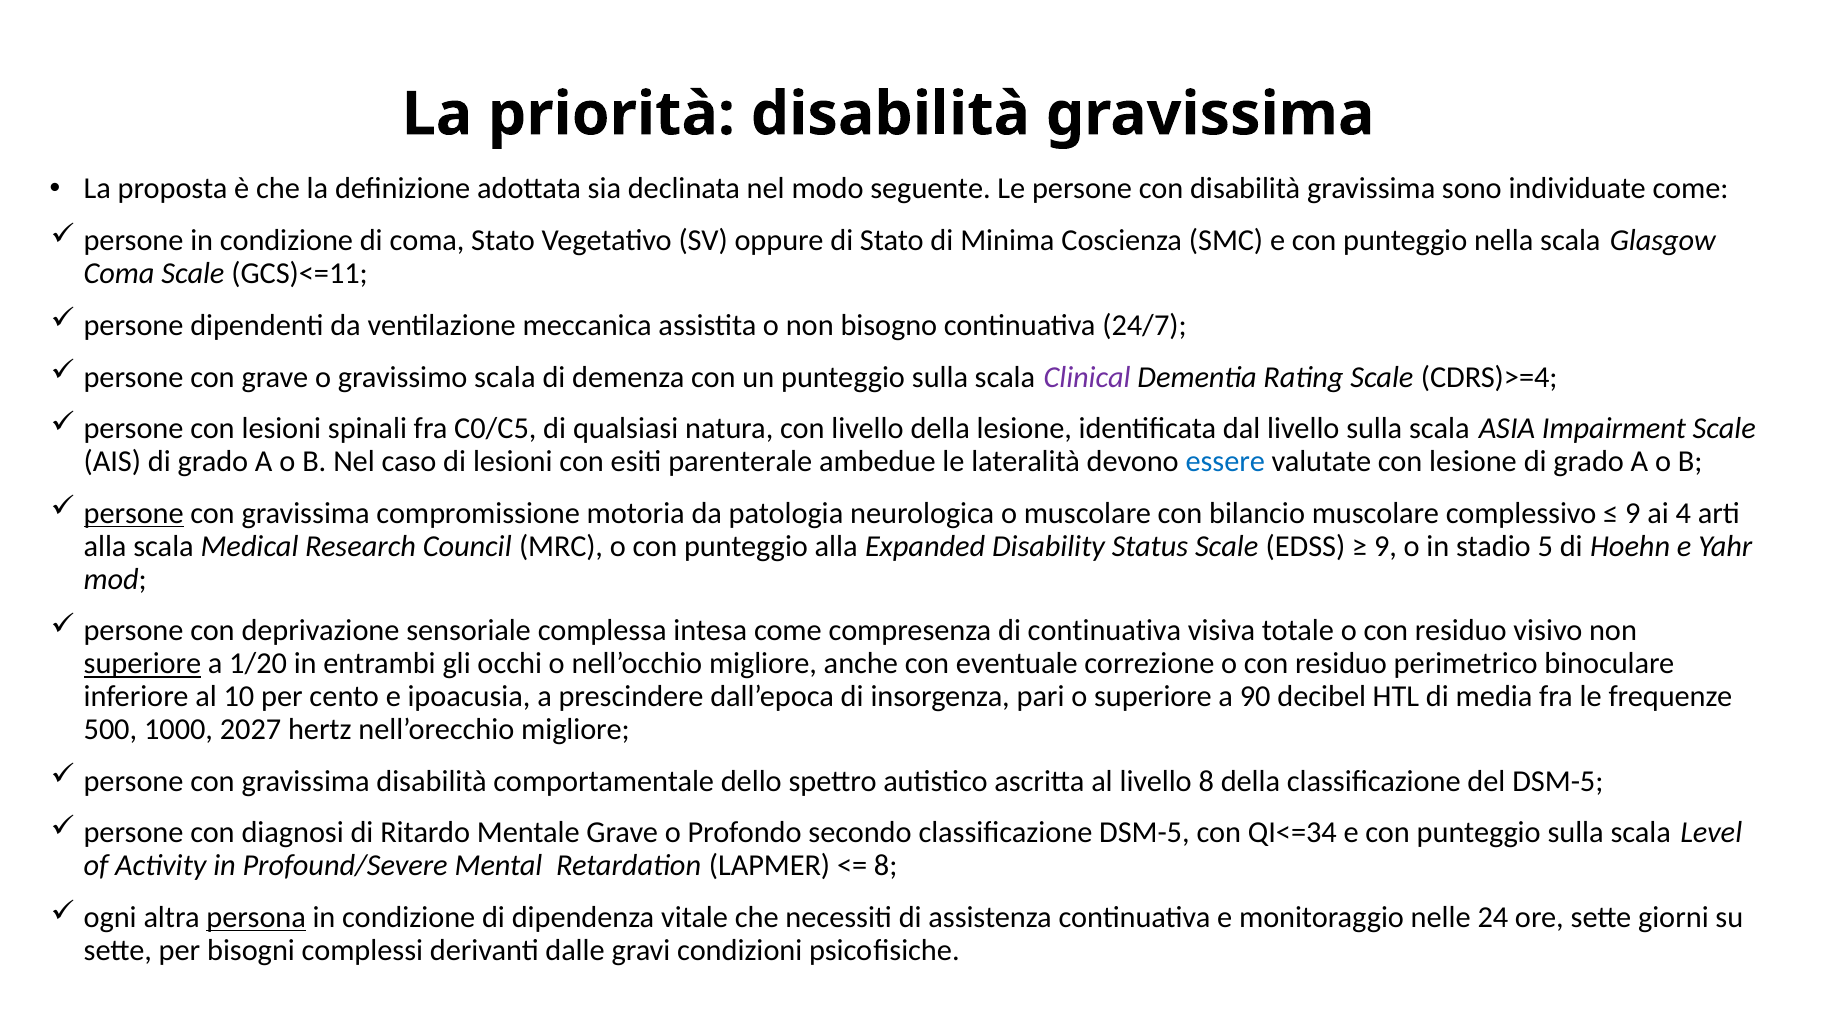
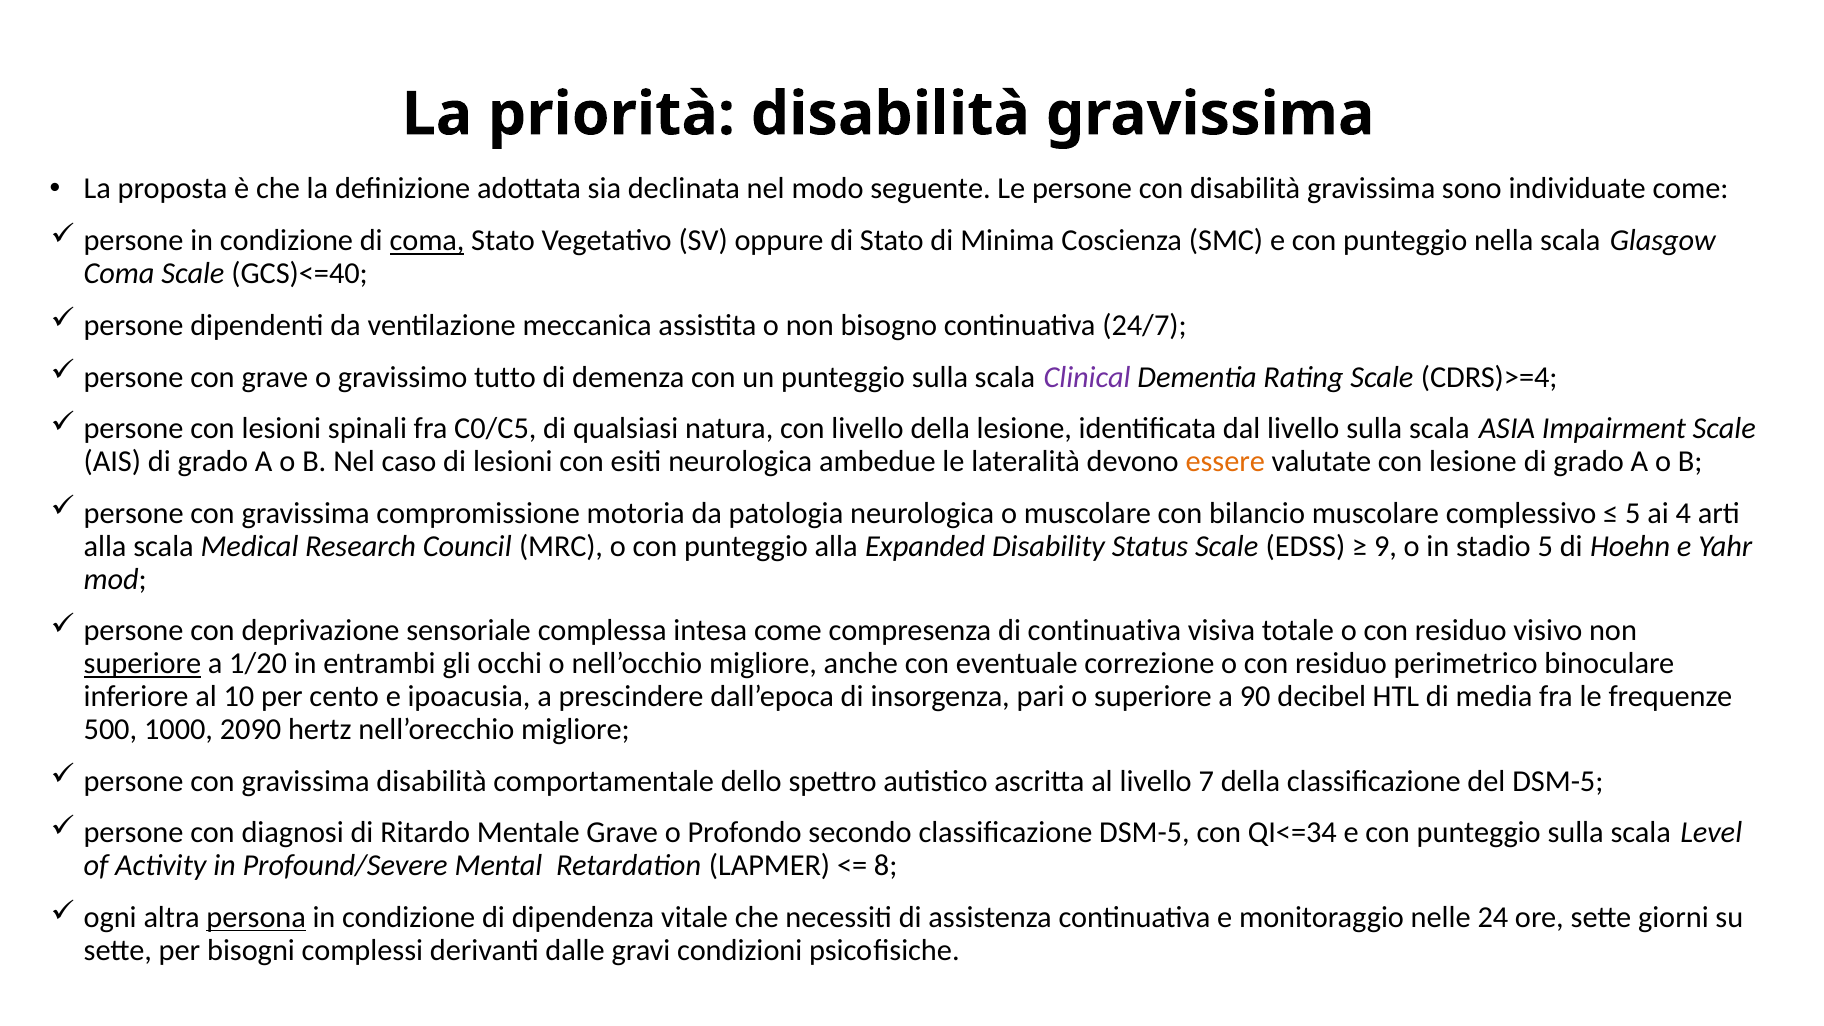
coma underline: none -> present (427, 241)
GCS)<=11: GCS)<=11 -> GCS)<=40 (300, 273)
gravissimo scala: scala -> tutto (505, 377)
esiti parenterale: parenterale -> neurologica (740, 462)
essere colour: blue -> orange (1225, 462)
persone underline: present -> none (134, 513)
9: 9 -> 5 (1633, 513)
2027: 2027 -> 2090 (251, 729)
livello 8: 8 -> 7 (1206, 781)
